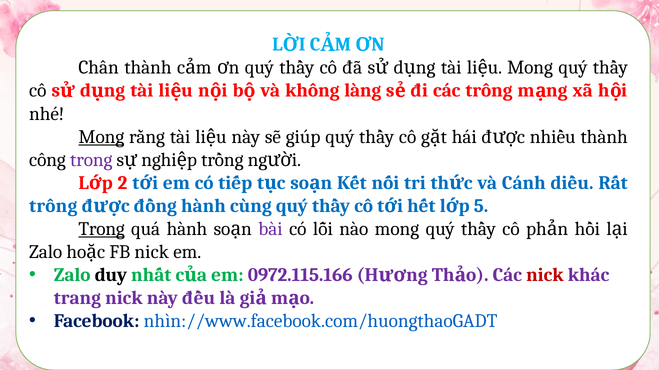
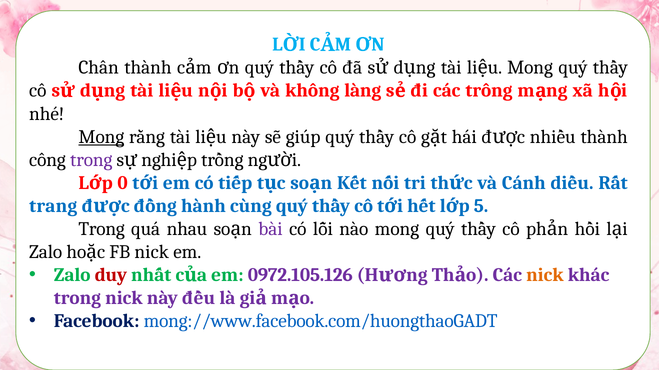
2: 2 -> 0 (123, 183)
trông: trông -> trang (53, 206)
Trong underline: present -> none (102, 229)
quá hành: hành -> nhau (187, 229)
duy colour: black -> red (111, 275)
0972.115.166: 0972.115.166 -> 0972.105.126 (300, 275)
nick colour: red -> orange (545, 275)
trang: trang -> trong (77, 299)
nhìn://www.facebook.com/huongthaoGADT: nhìn://www.facebook.com/huongthaoGADT -> mong://www.facebook.com/huongthaoGADT (321, 322)
